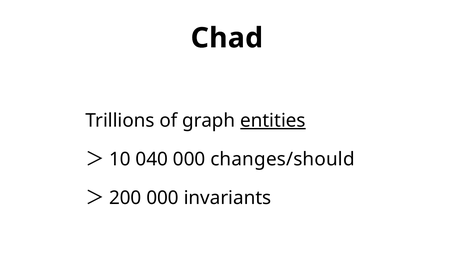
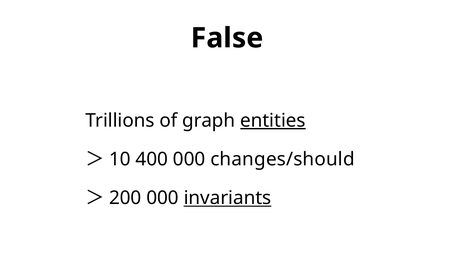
Chad: Chad -> False (227, 38)
040: 040 -> 400 (152, 160)
invariants underline: none -> present (227, 198)
